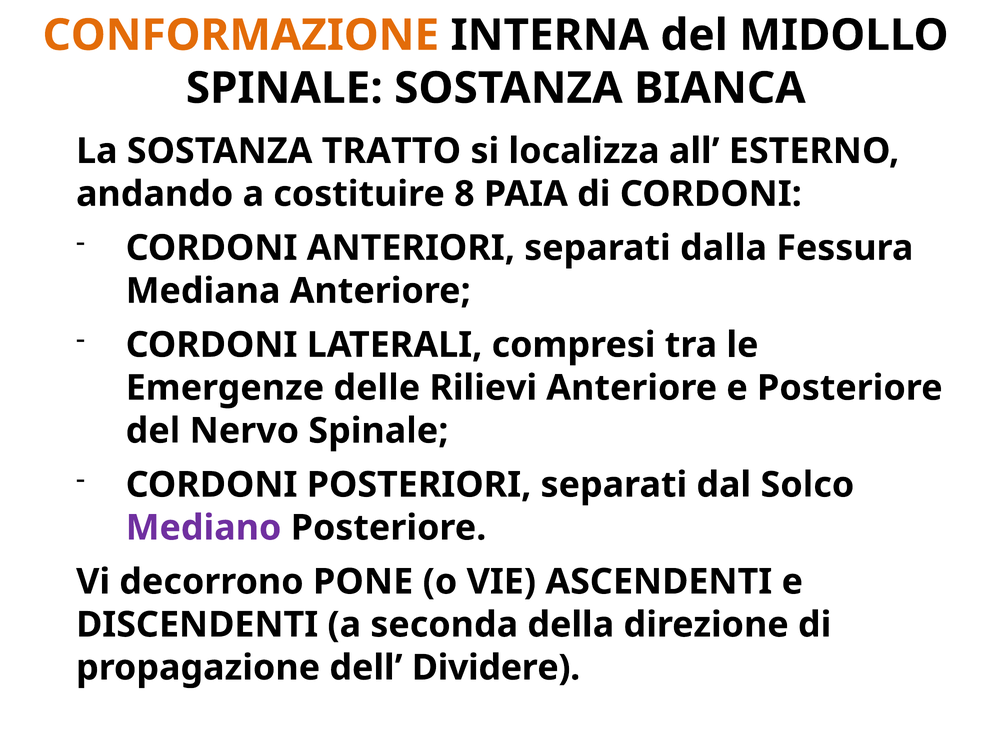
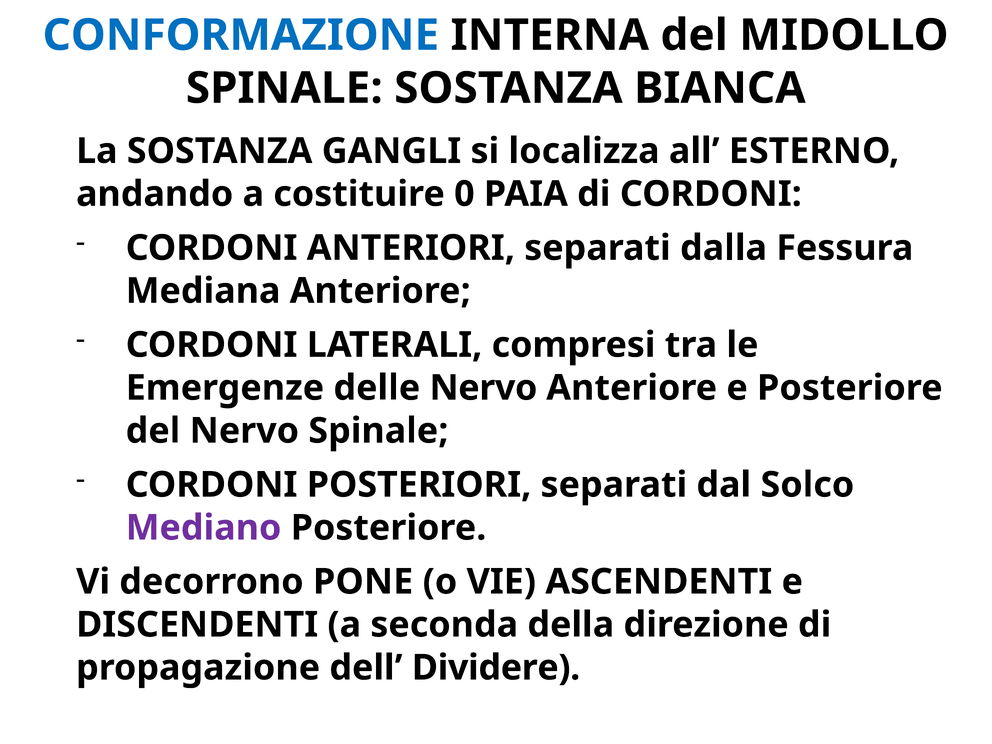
CONFORMAZIONE colour: orange -> blue (241, 35)
TRATTO: TRATTO -> GANGLI (391, 151)
8: 8 -> 0 (464, 194)
delle Rilievi: Rilievi -> Nervo (483, 388)
